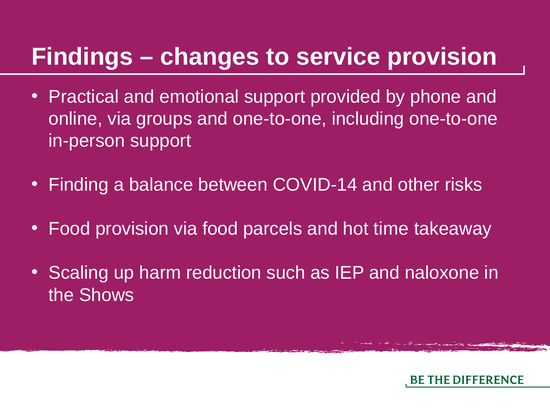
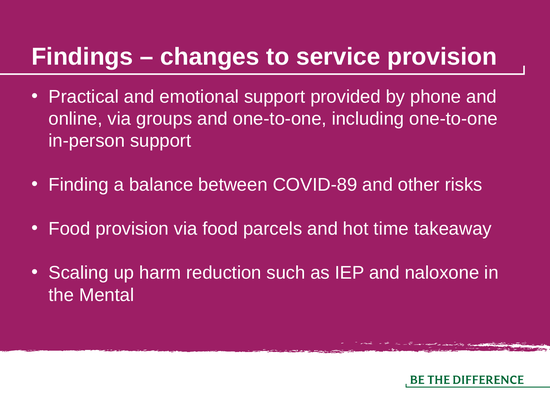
COVID-14: COVID-14 -> COVID-89 (315, 185)
Shows: Shows -> Mental (107, 295)
